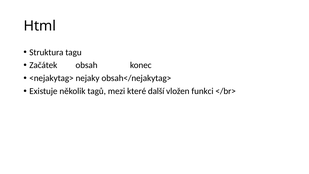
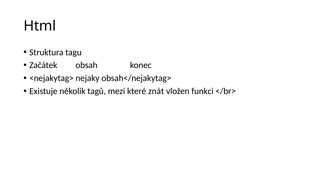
další: další -> znát (156, 91)
